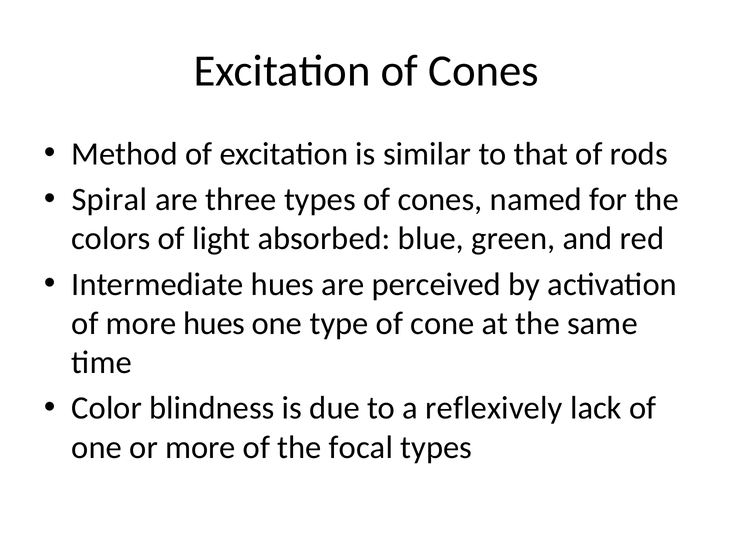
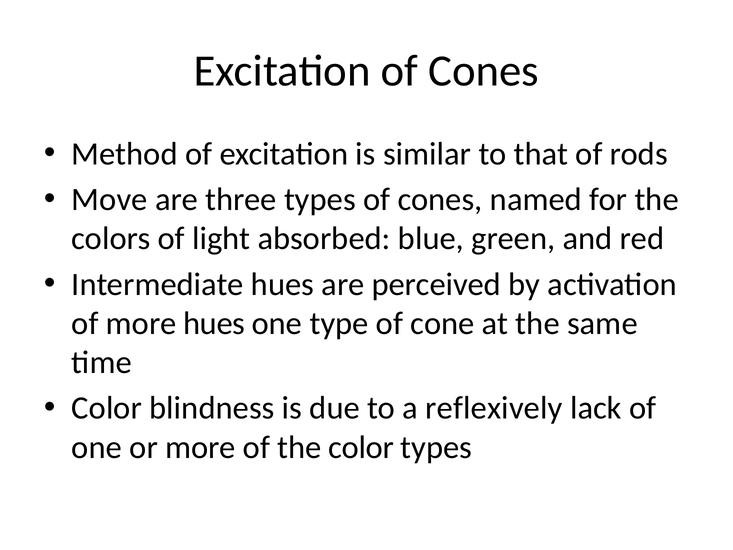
Spiral: Spiral -> Move (110, 199)
the focal: focal -> color (361, 447)
